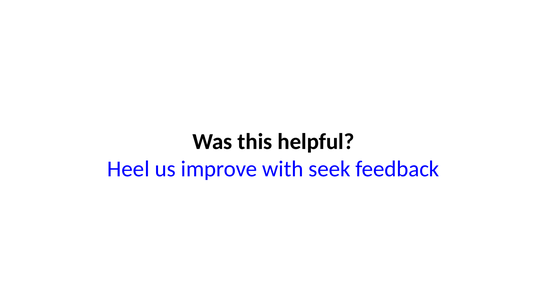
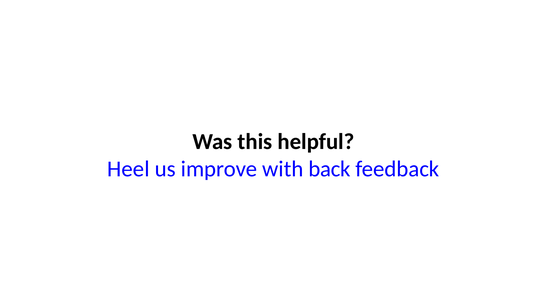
seek: seek -> back (330, 169)
